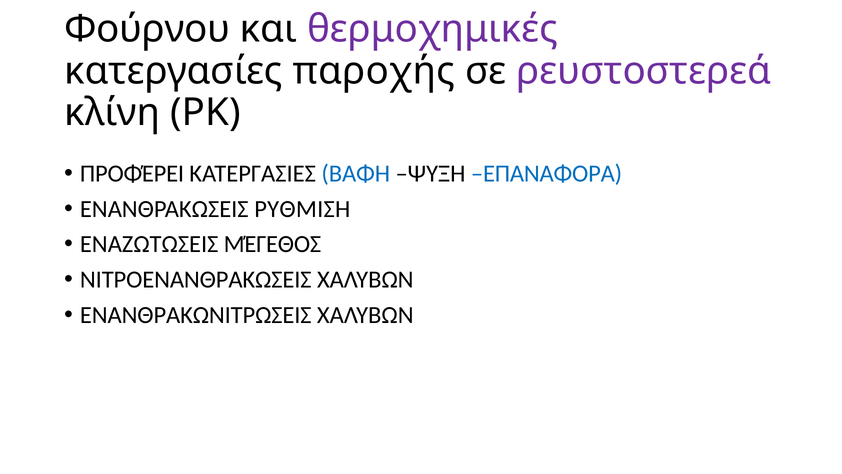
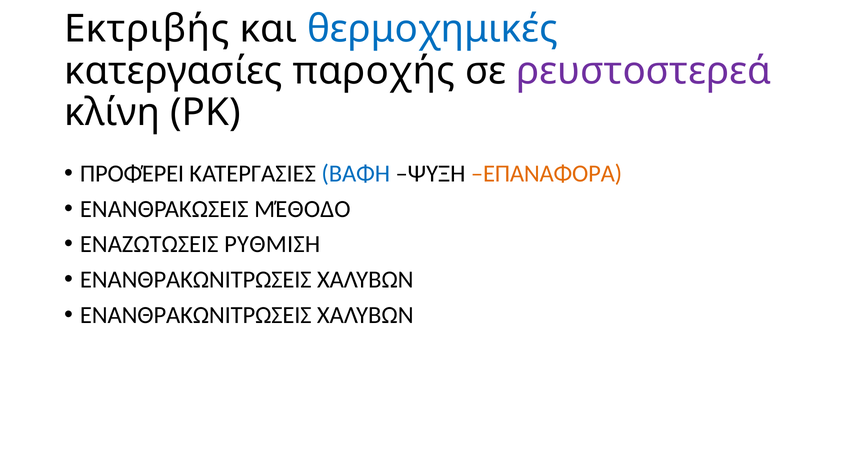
Φούρνου: Φούρνου -> Εκτριβής (147, 29)
θερμοχημικές colour: purple -> blue (433, 29)
ΕΠΑΝΑΦΟΡΑ colour: blue -> orange (547, 173)
ΡΥΘΜΙΣΗ: ΡΥΘΜΙΣΗ -> ΜΈΘΟΔΟ (302, 209)
ΜΈΓΕΘΟΣ: ΜΈΓΕΘΟΣ -> ΡΥΘΜΙΣΗ (272, 244)
ΝΙΤΡΟΕΝΑΝΘΡΑΚΩΣΕΙΣ: ΝΙΤΡΟΕΝΑΝΘΡΑΚΩΣΕΙΣ -> ΕΝΑNΘΡΑΚΩΝΙΤΡΩΣΕΙΣ (196, 279)
